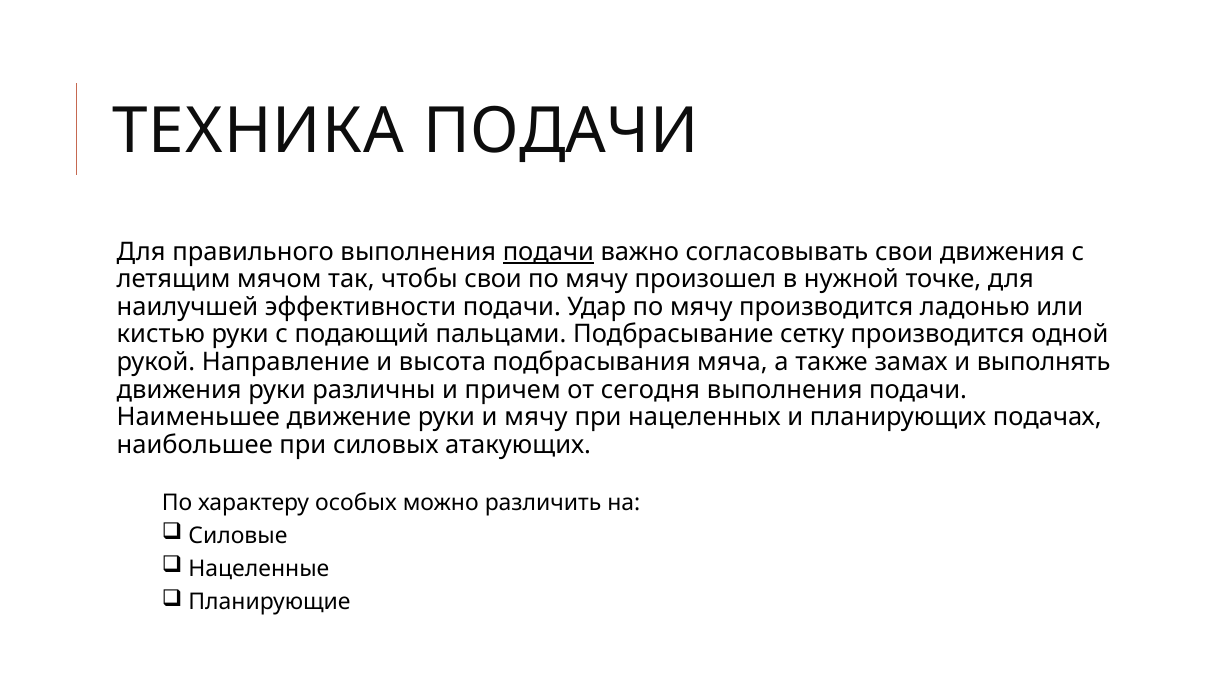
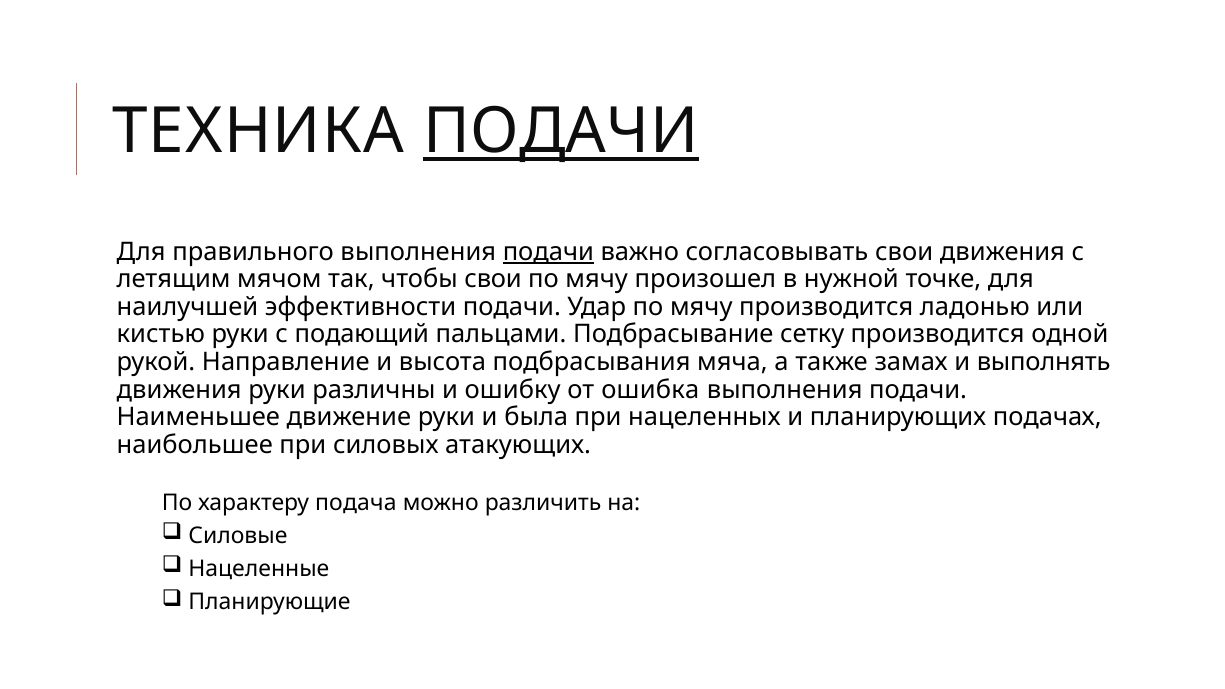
ПОДАЧИ underline: none -> present (561, 131)
причем: причем -> ошибку (513, 390)
сегодня: сегодня -> ошибка (650, 390)
и мячу: мячу -> была (536, 417)
особых: особых -> подача (356, 503)
